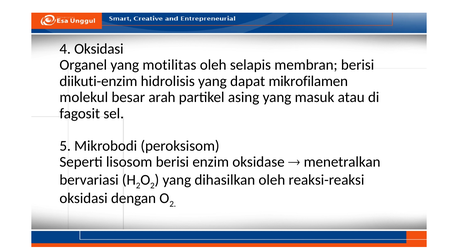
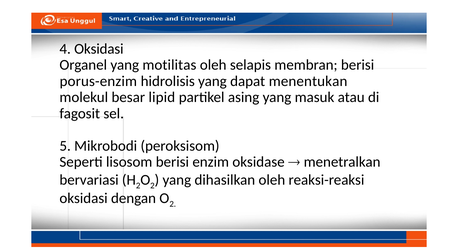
diikuti-enzim: diikuti-enzim -> porus-enzim (98, 81)
mikrofilamen: mikrofilamen -> menentukan (308, 81)
arah: arah -> lipid (162, 98)
